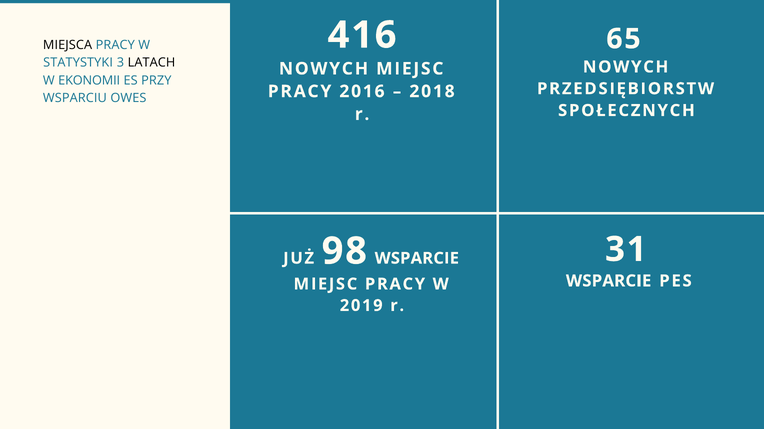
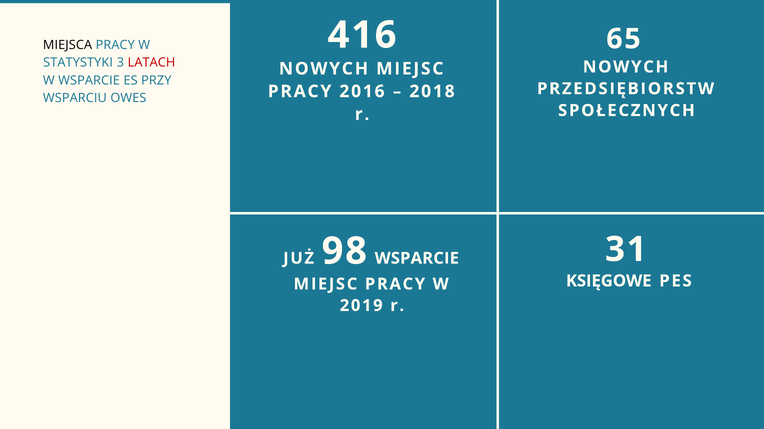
LATACH colour: black -> red (151, 63)
W EKONOMII: EKONOMII -> WSPARCIE (89, 81)
WSPARCIE: WSPARCIE -> KSIĘGOWE (609, 281)
